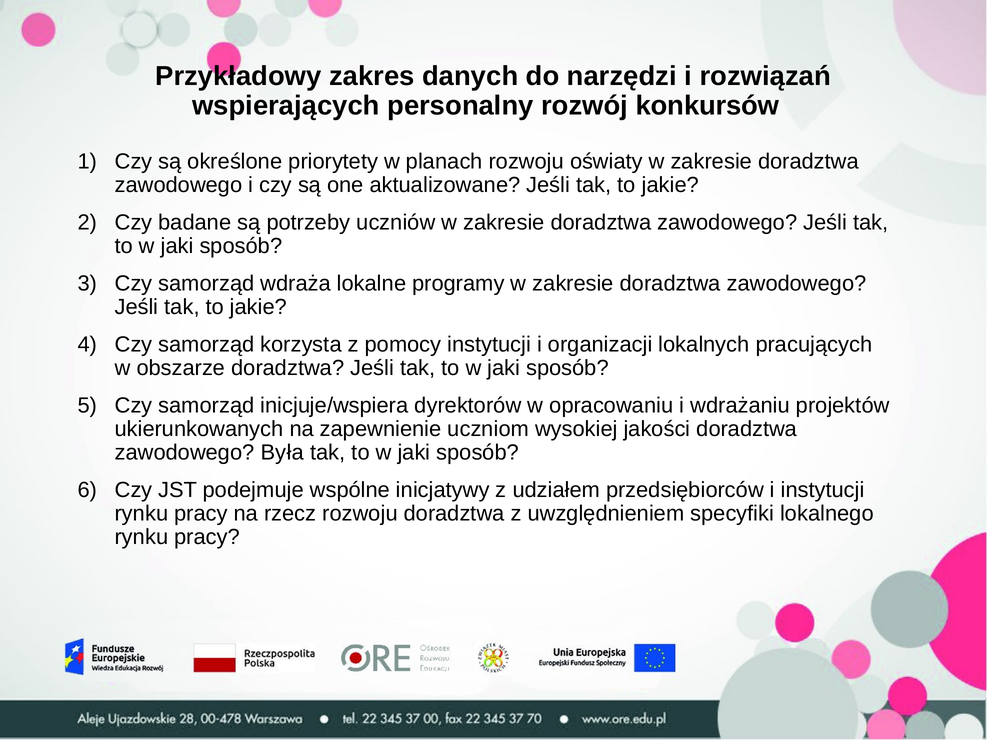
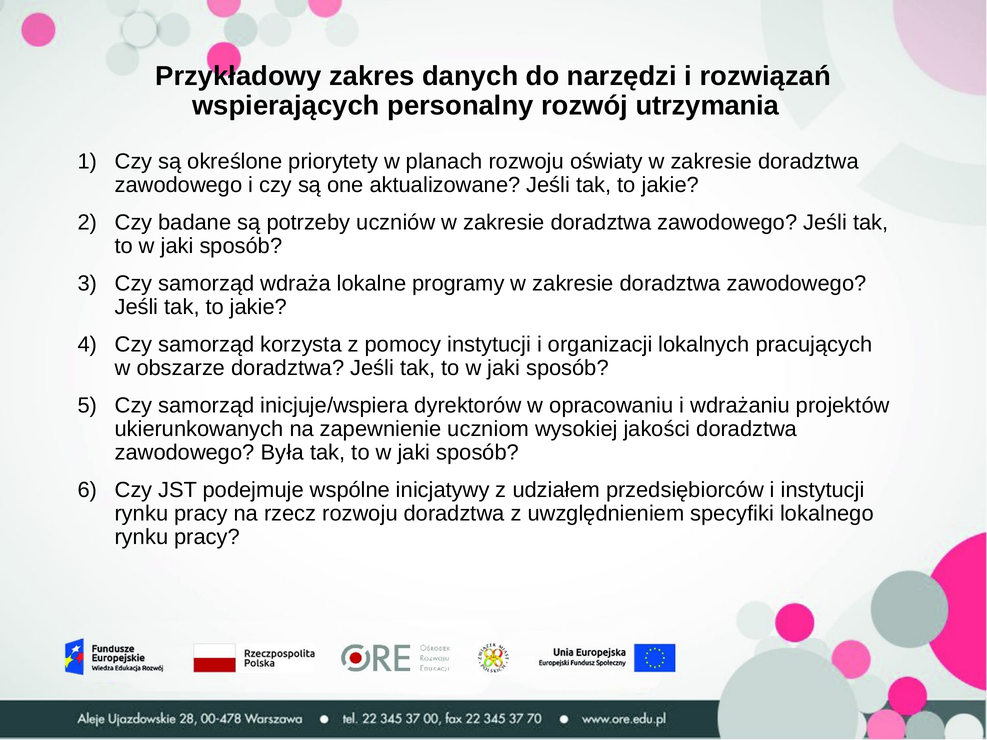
konkursów: konkursów -> utrzymania (707, 106)
